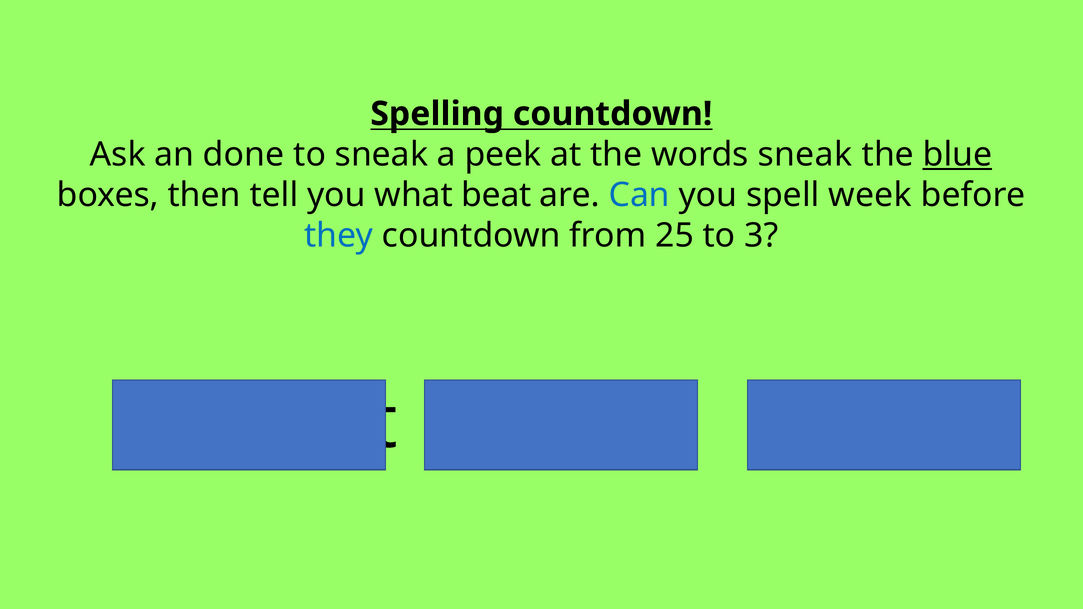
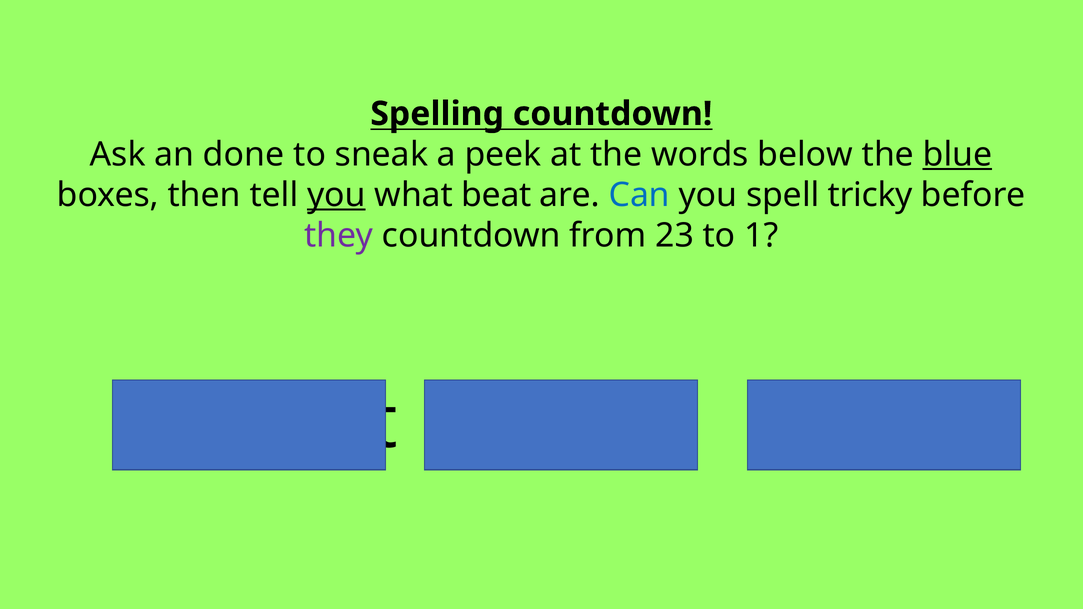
words sneak: sneak -> below (805, 154)
you underline: none -> present (336, 195)
week: week -> tricky (870, 195)
they colour: blue -> purple (339, 236)
25: 25 -> 23 (675, 236)
3: 3 -> 1 (761, 236)
